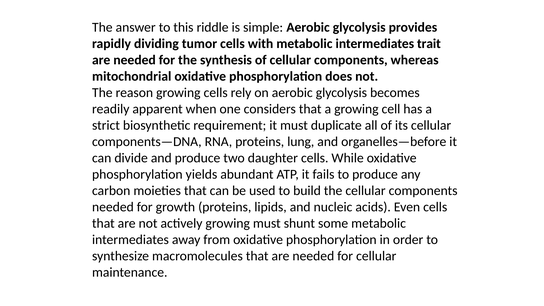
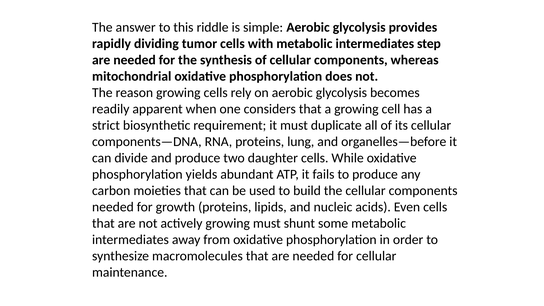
trait: trait -> step (429, 44)
